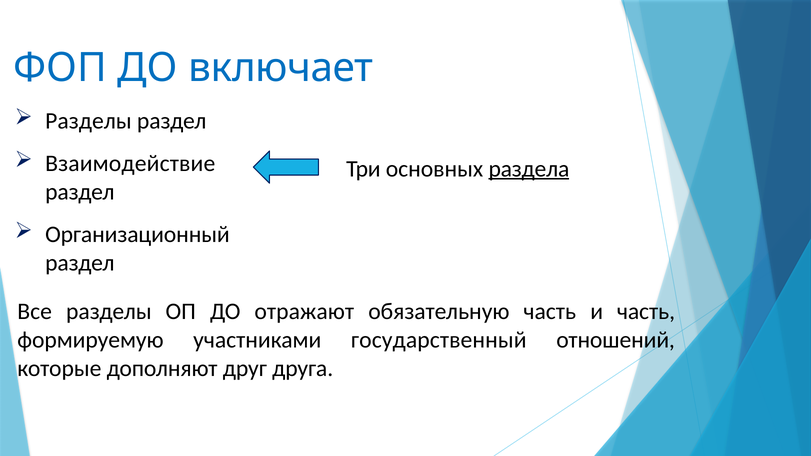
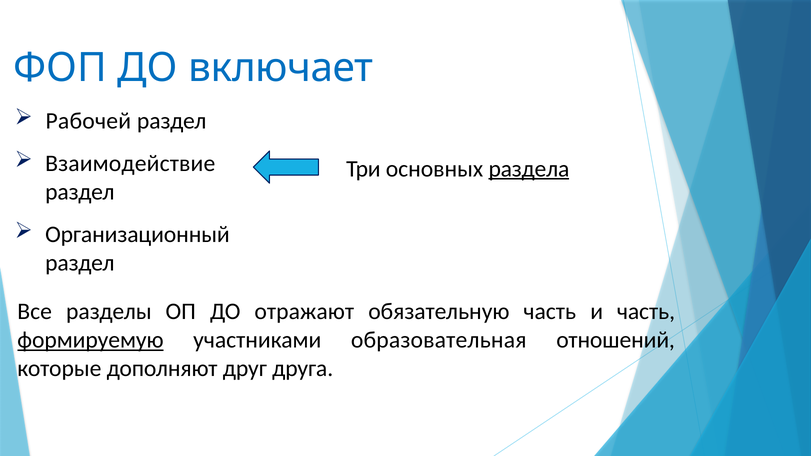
Разделы: Разделы -> Рабочей (88, 121)
формируемую underline: none -> present (90, 340)
государственный: государственный -> образовательная (439, 340)
